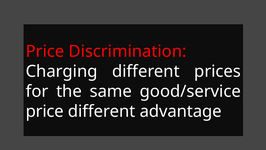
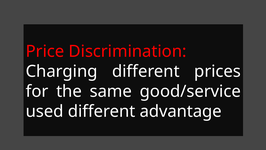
price: price -> used (45, 111)
